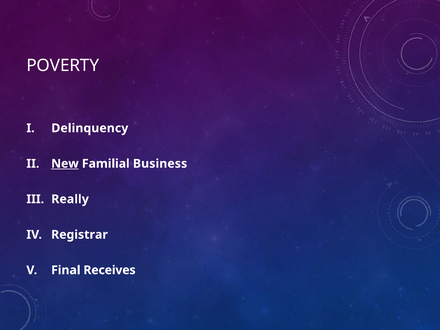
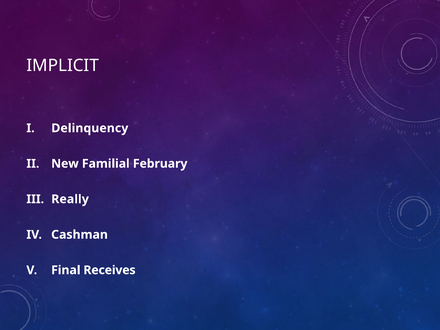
POVERTY: POVERTY -> IMPLICIT (63, 66)
New underline: present -> none (65, 164)
Business: Business -> February (160, 164)
Registrar: Registrar -> Cashman (79, 235)
